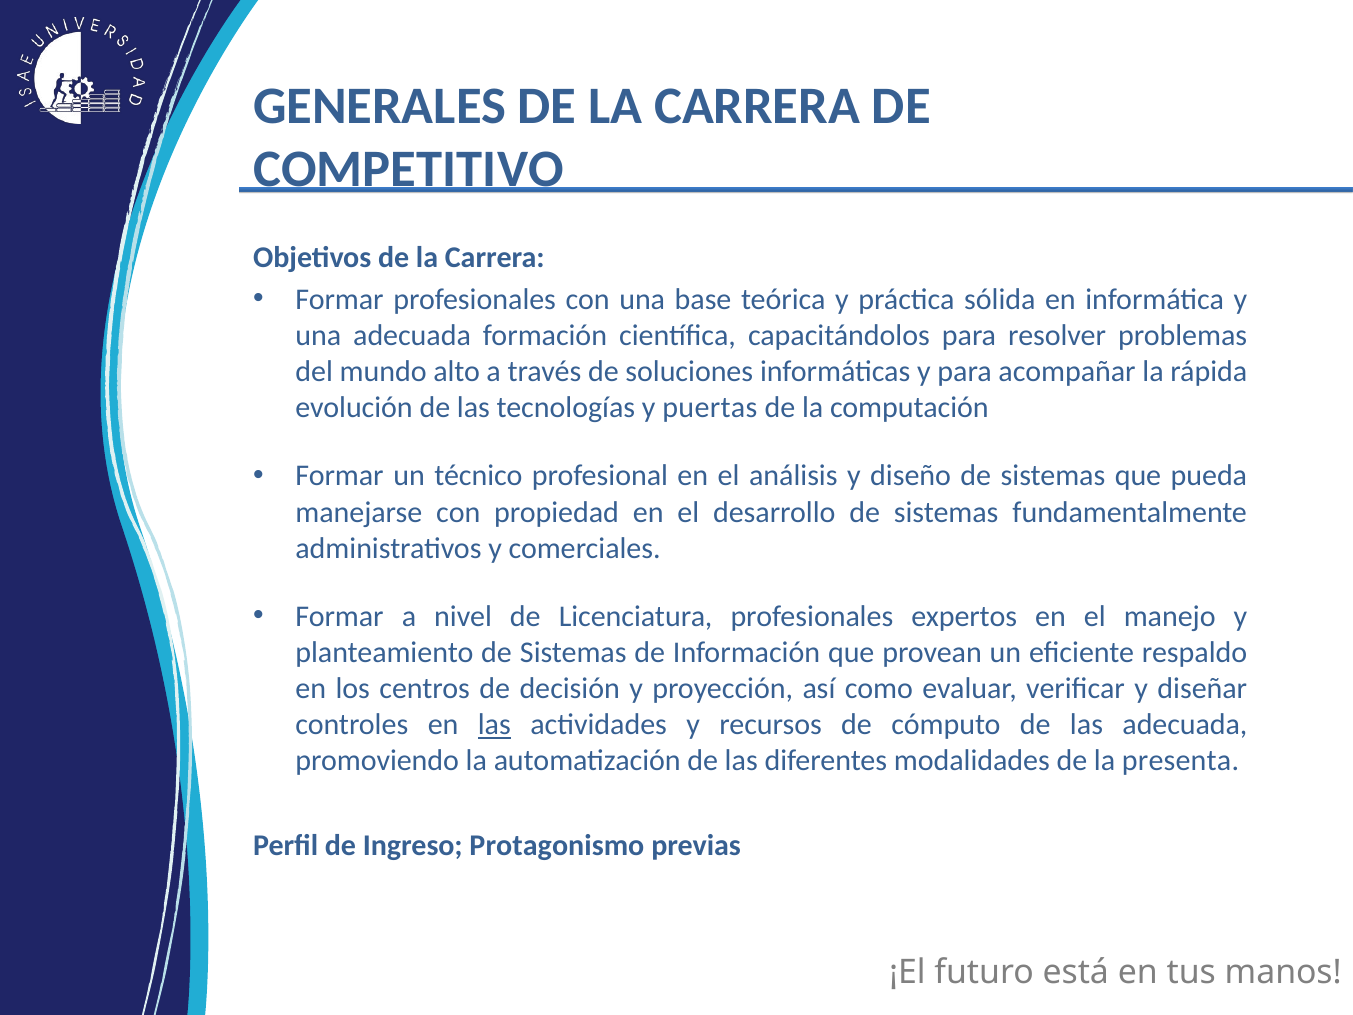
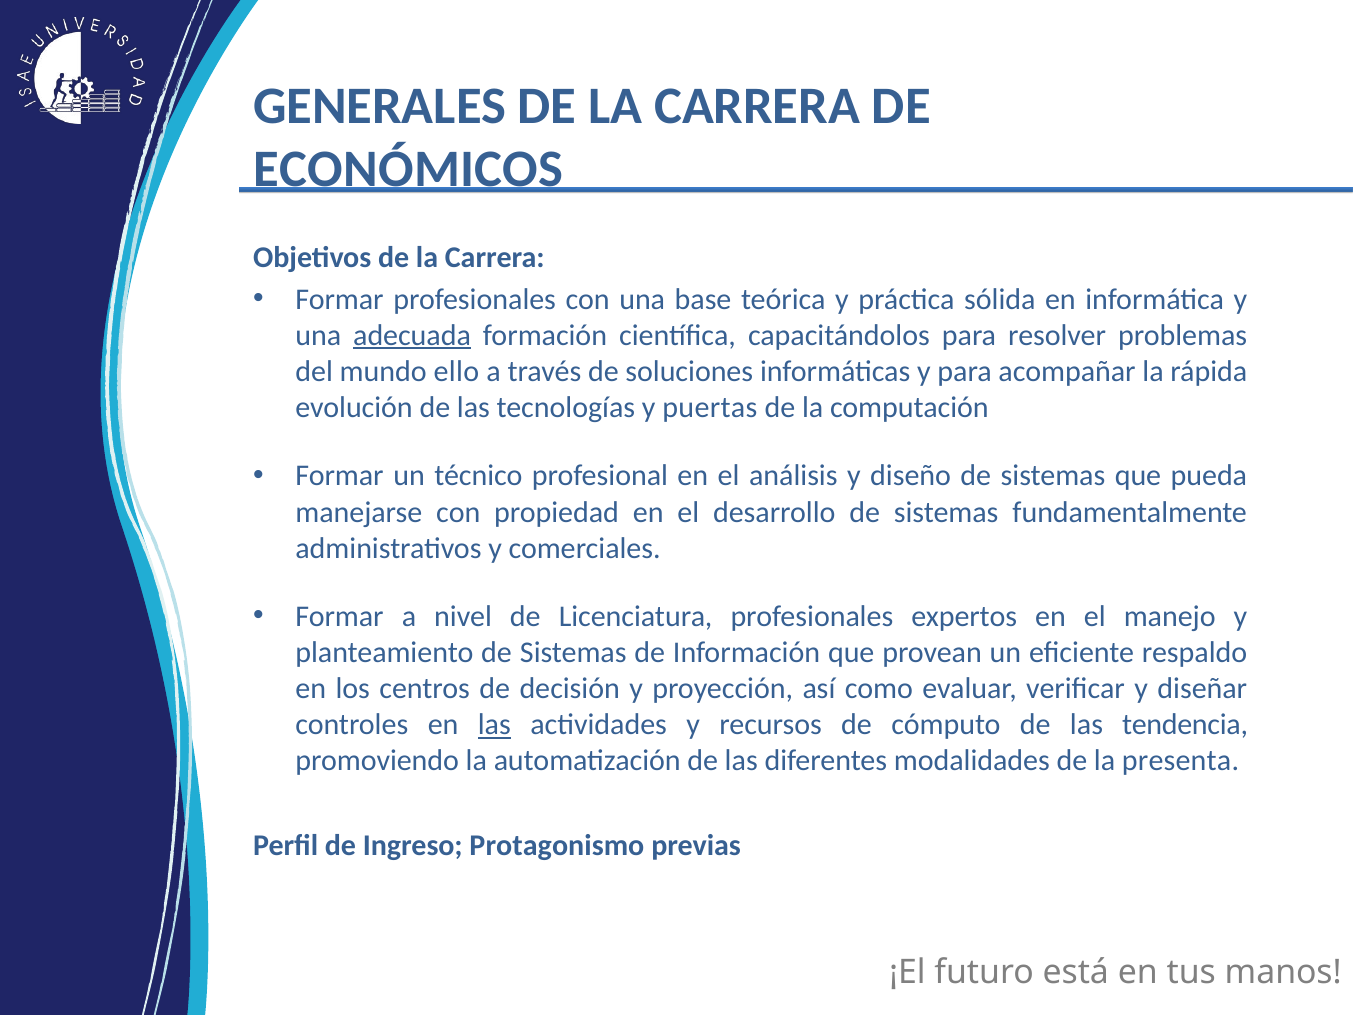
COMPETITIVO: COMPETITIVO -> ECONÓMICOS (408, 169)
adecuada underline: none -> present (412, 335)
alto: alto -> ello (456, 371)
las adecuada: adecuada -> tendencia (1185, 725)
